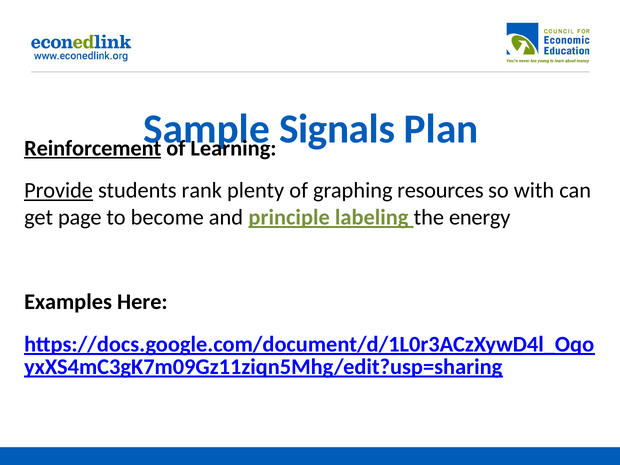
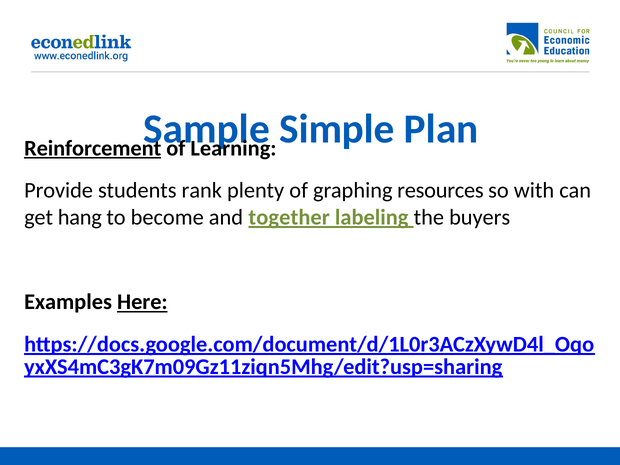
Signals: Signals -> Simple (337, 129)
Provide underline: present -> none (59, 191)
page: page -> hang (80, 217)
principle: principle -> together (289, 217)
energy: energy -> buyers (480, 217)
Here underline: none -> present (142, 302)
